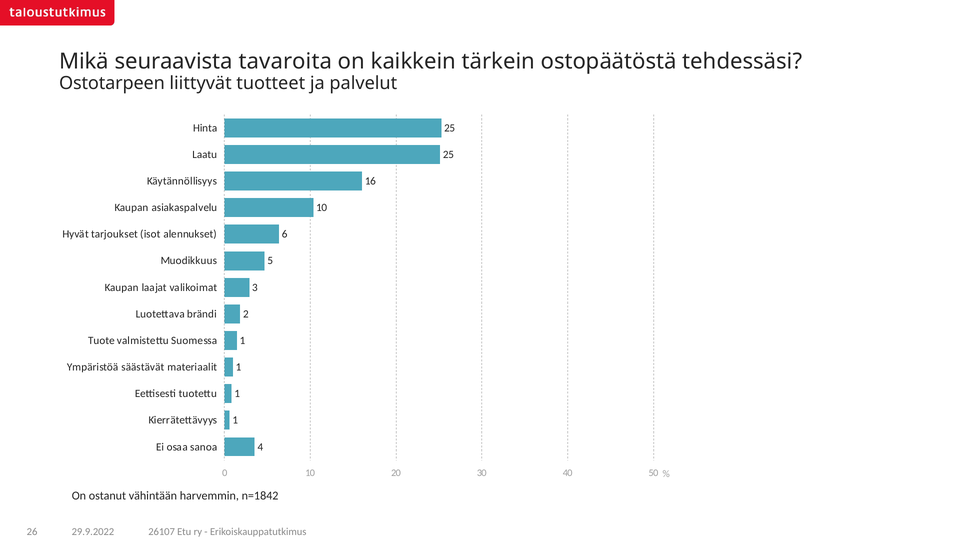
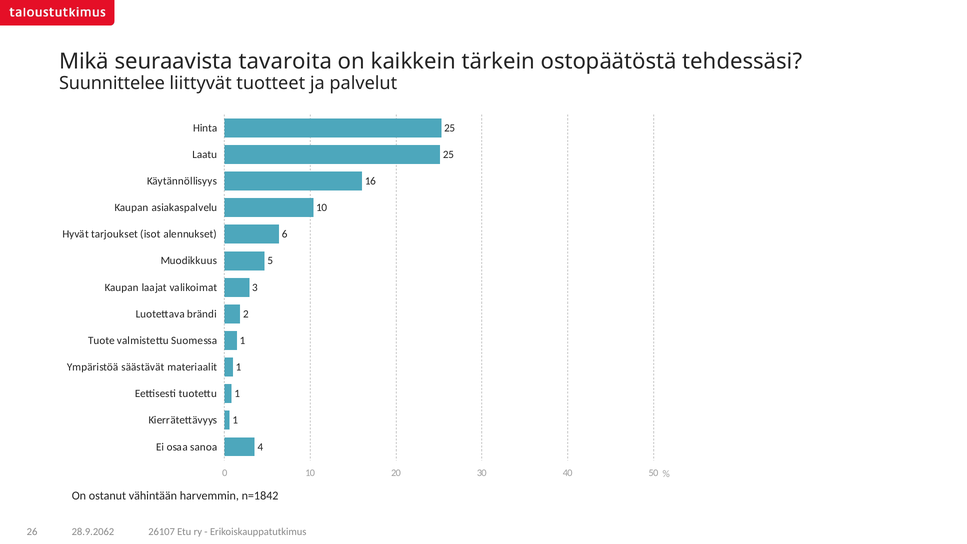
Ostotarpeen: Ostotarpeen -> Suunnittelee (112, 83)
29.9.2022: 29.9.2022 -> 28.9.2062 (93, 532)
